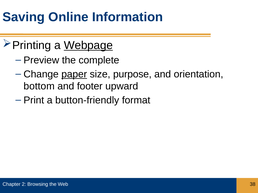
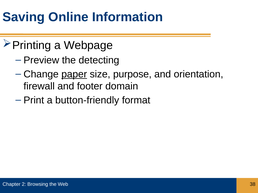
Webpage underline: present -> none (88, 46)
complete: complete -> detecting (99, 60)
bottom: bottom -> firewall (39, 86)
upward: upward -> domain (122, 86)
